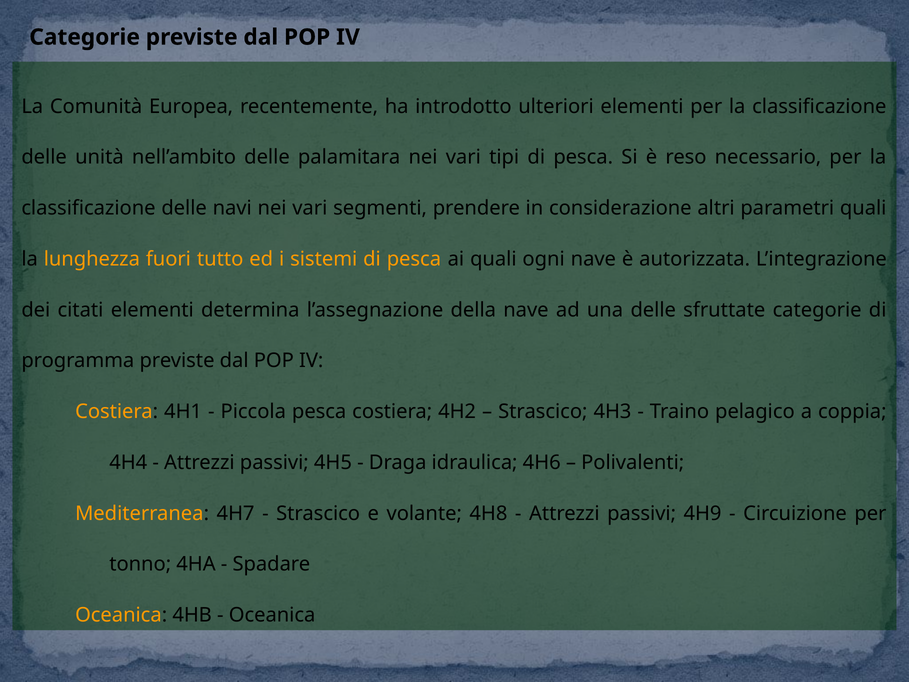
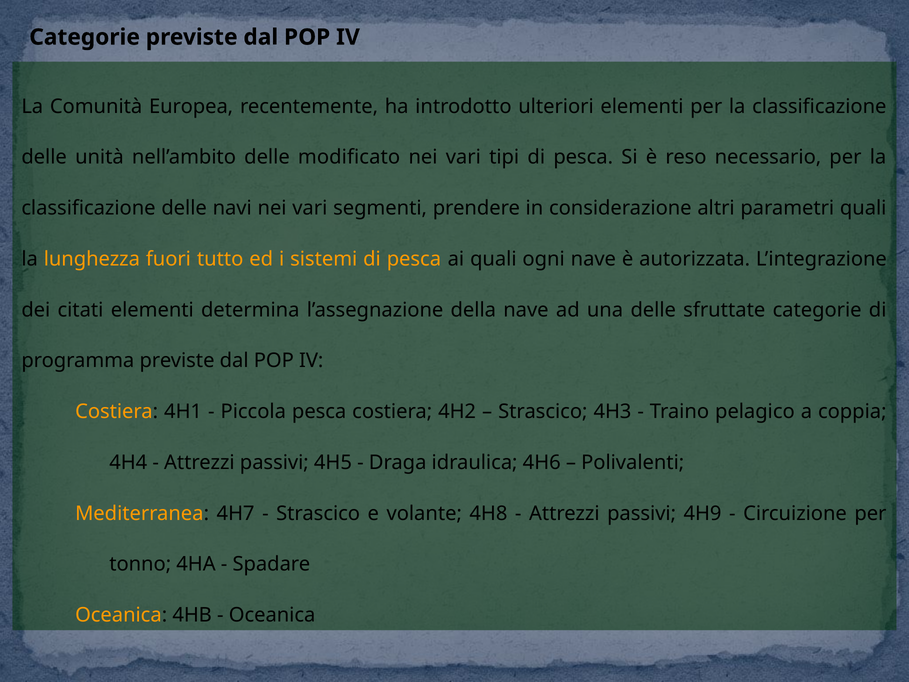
palamitara: palamitara -> modificato (349, 157)
